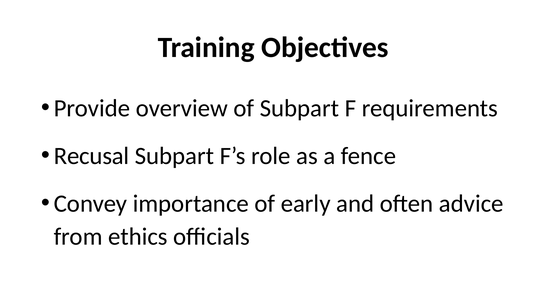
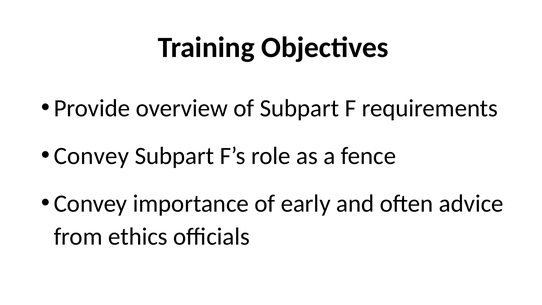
Recusal: Recusal -> Convey (91, 156)
